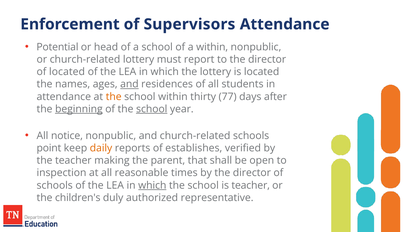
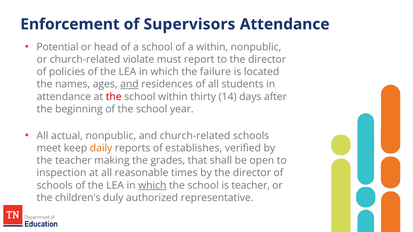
church-related lottery: lottery -> violate (139, 60)
of located: located -> policies (67, 72)
the lottery: lottery -> failure (215, 72)
the colour: orange -> red (114, 97)
77: 77 -> 14 (228, 97)
beginning underline: present -> none (79, 109)
school underline: present -> none (152, 109)
notice: notice -> actual (67, 136)
point: point -> meet (49, 148)
parent: parent -> grades (168, 161)
